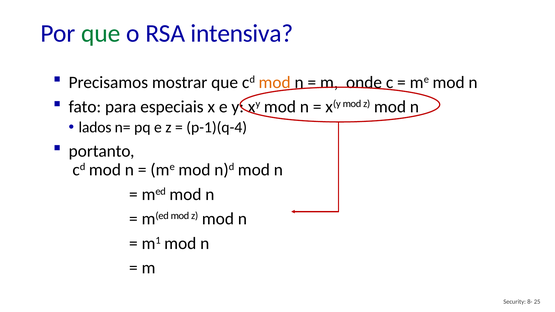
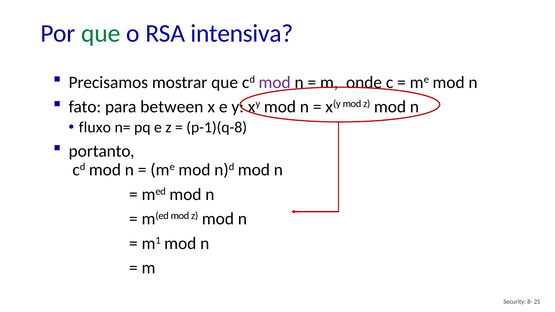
mod colour: orange -> purple (275, 82)
especiais: especiais -> between (172, 107)
lados: lados -> fluxo (95, 128)
p-1)(q-4: p-1)(q-4 -> p-1)(q-8 (217, 128)
